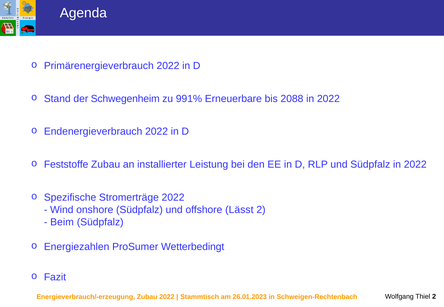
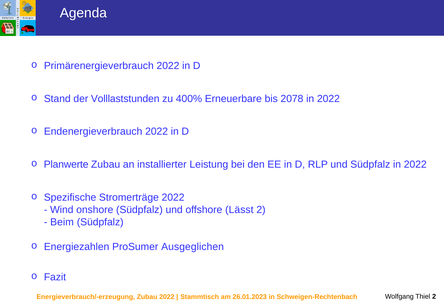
Schwegenheim: Schwegenheim -> Volllaststunden (125, 99)
991%: 991% -> 400% (189, 99)
2088: 2088 -> 2078 (292, 99)
Feststoffe: Feststoffe -> Planwerte (66, 165)
Wetterbedingt: Wetterbedingt -> Ausgeglichen (193, 247)
